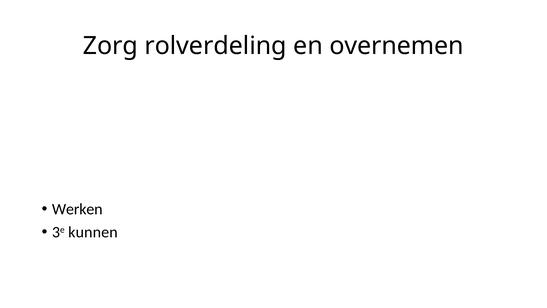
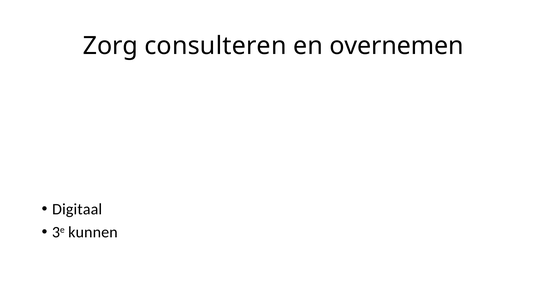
rolverdeling: rolverdeling -> consulteren (215, 46)
Werken: Werken -> Digitaal (77, 209)
